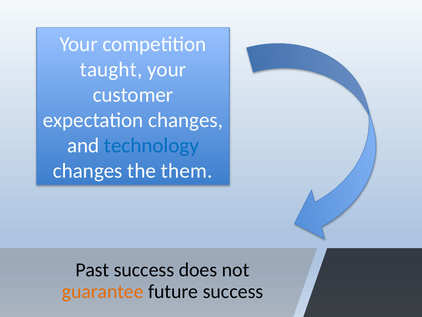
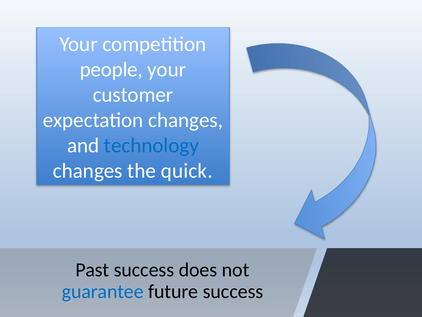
taught: taught -> people (111, 69)
them: them -> quick (187, 171)
guarantee colour: orange -> blue (103, 291)
